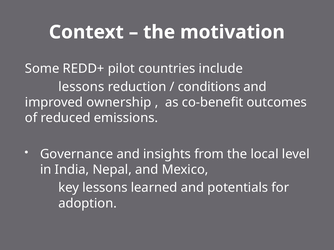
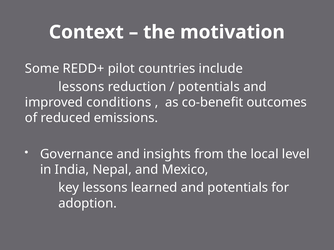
conditions: conditions -> potentials (209, 87)
ownership: ownership -> conditions (119, 102)
